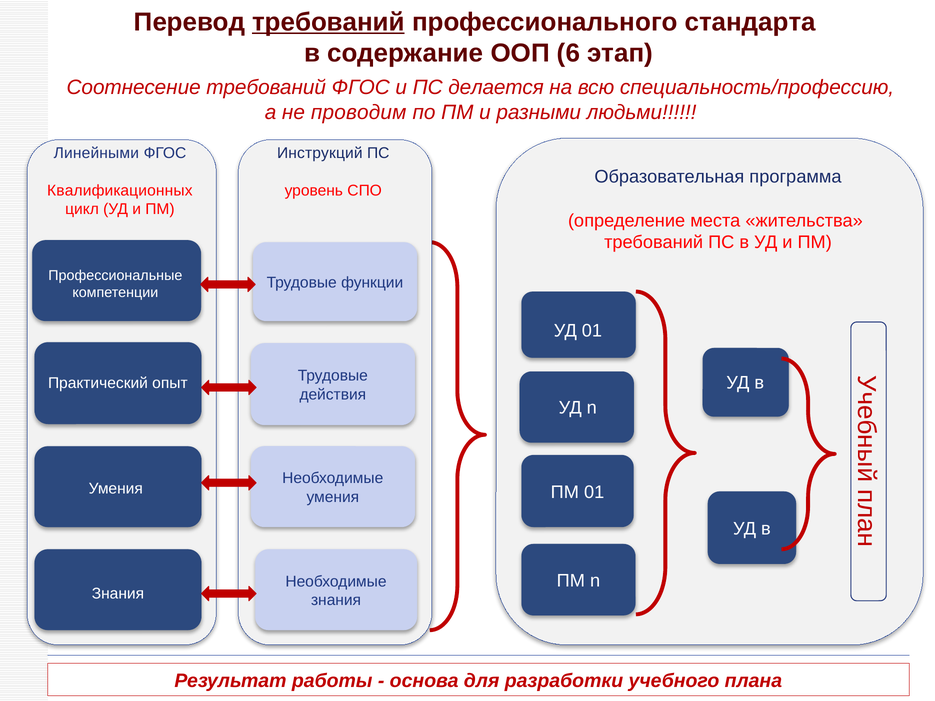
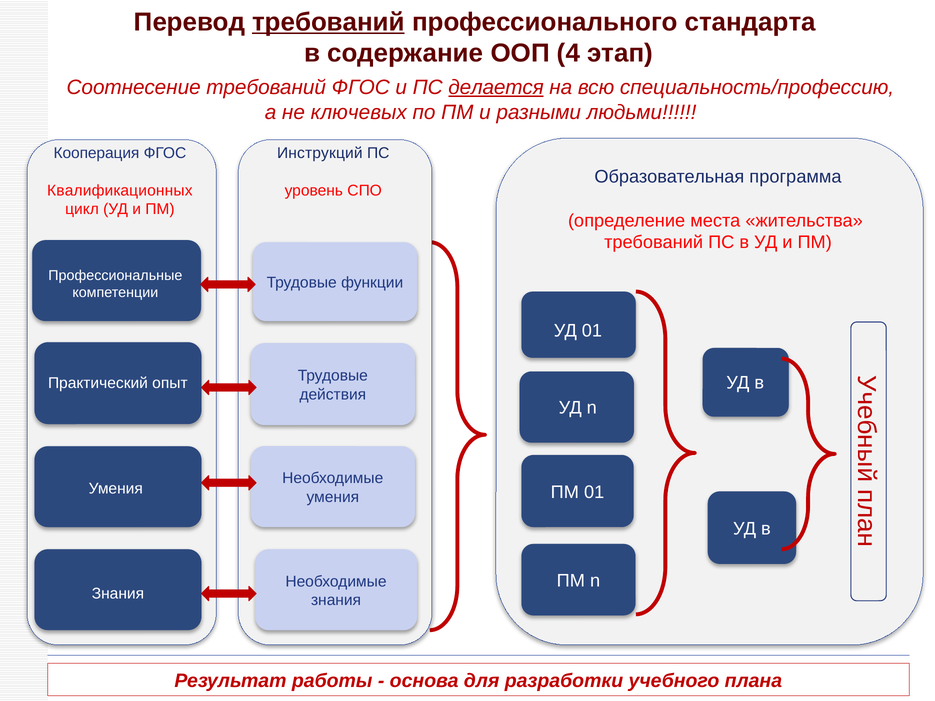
6: 6 -> 4 (568, 53)
делается underline: none -> present (496, 87)
проводим: проводим -> ключевых (359, 112)
Линейными: Линейными -> Кооперация (96, 153)
